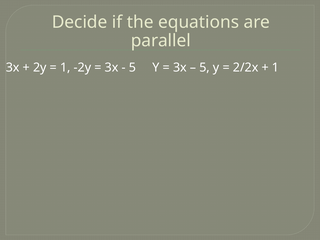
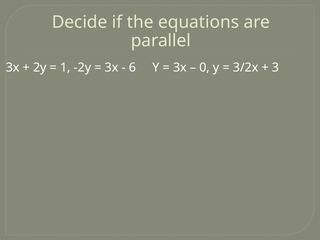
5: 5 -> 6 (132, 68)
5: 5 -> 0 (205, 68)
2/2x: 2/2x -> 3/2x (246, 68)
1: 1 -> 3 (275, 68)
